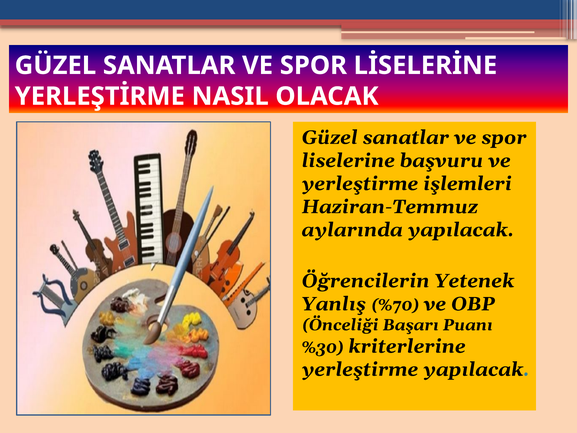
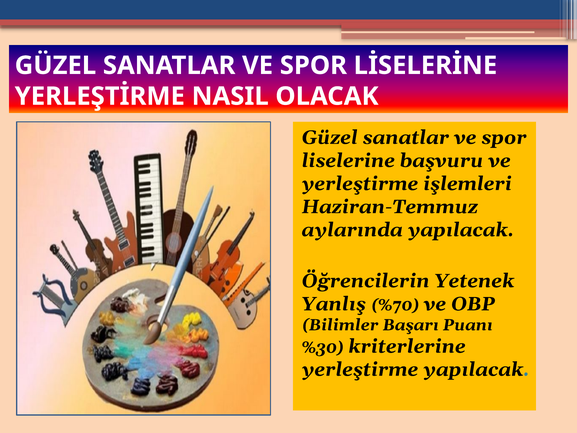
Önceliği: Önceliği -> Bilimler (340, 325)
